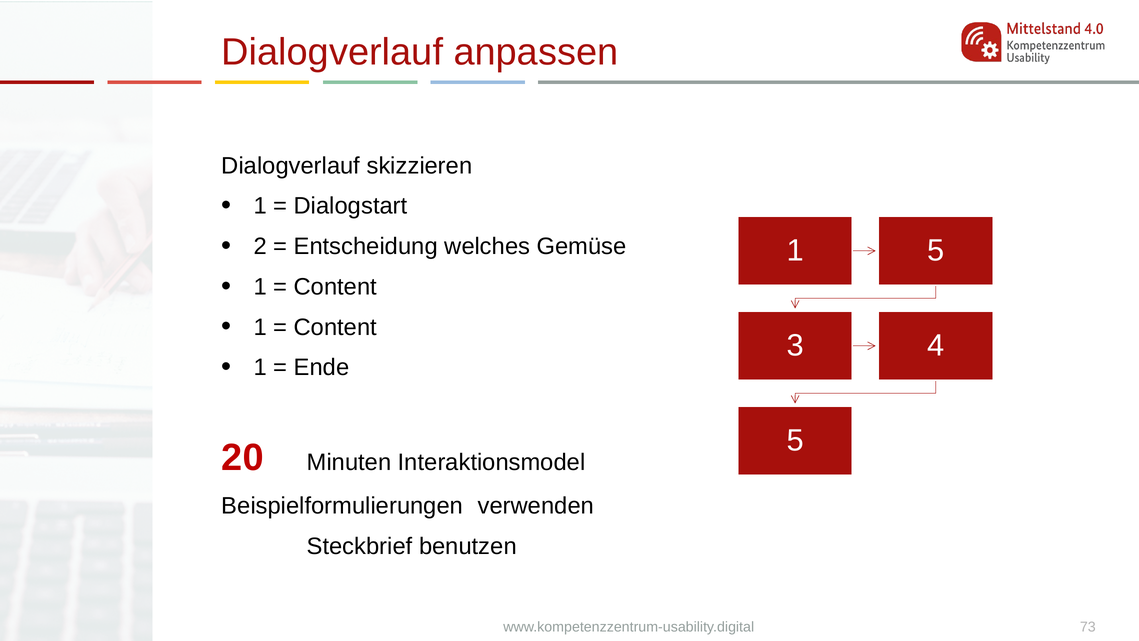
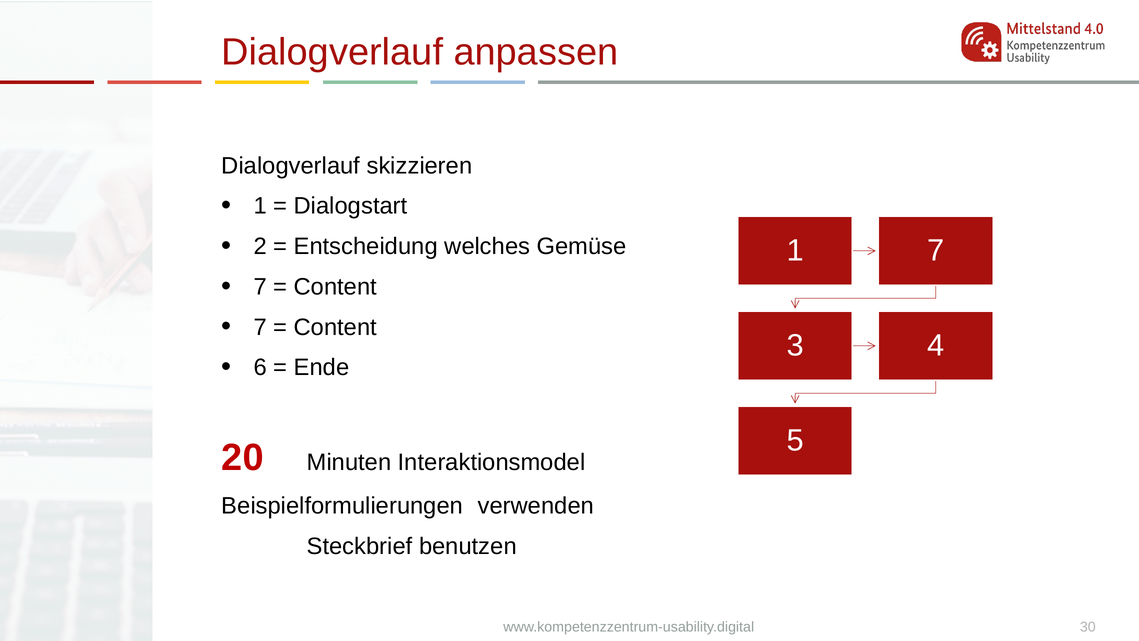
1 5: 5 -> 7 (936, 251)
1: 1 -> 7 (260, 287)
1: 1 -> 7 (260, 327)
1: 1 -> 6 (260, 367)
73: 73 -> 30 (1088, 627)
